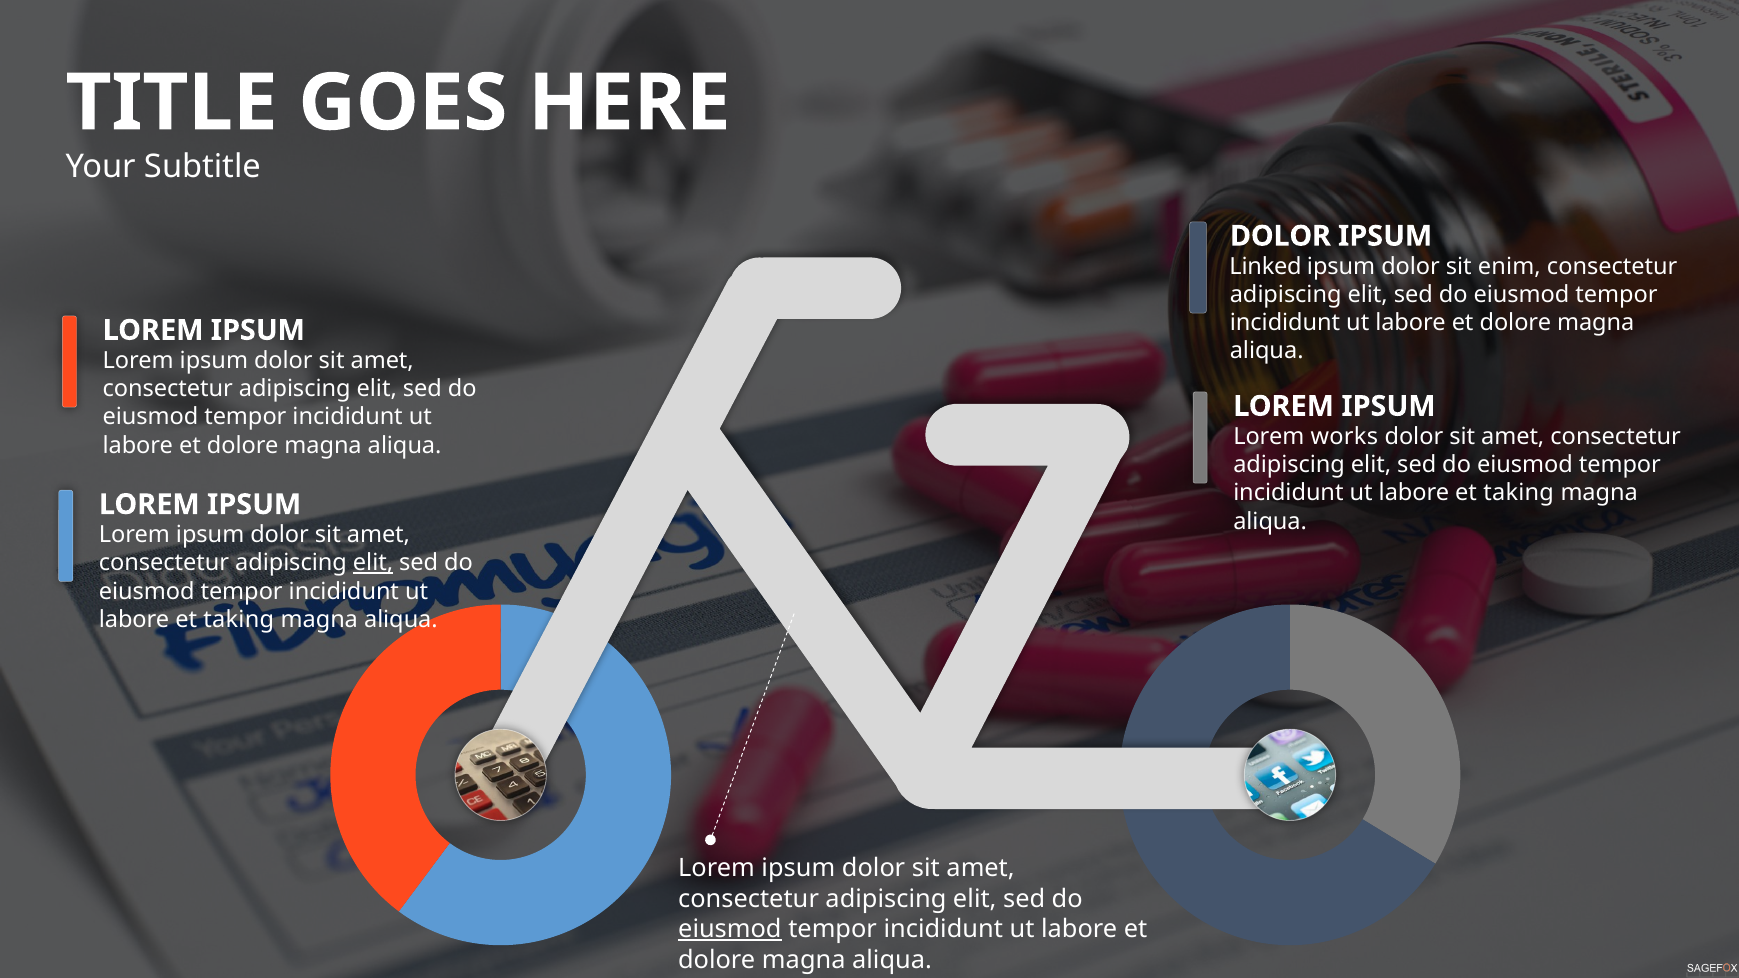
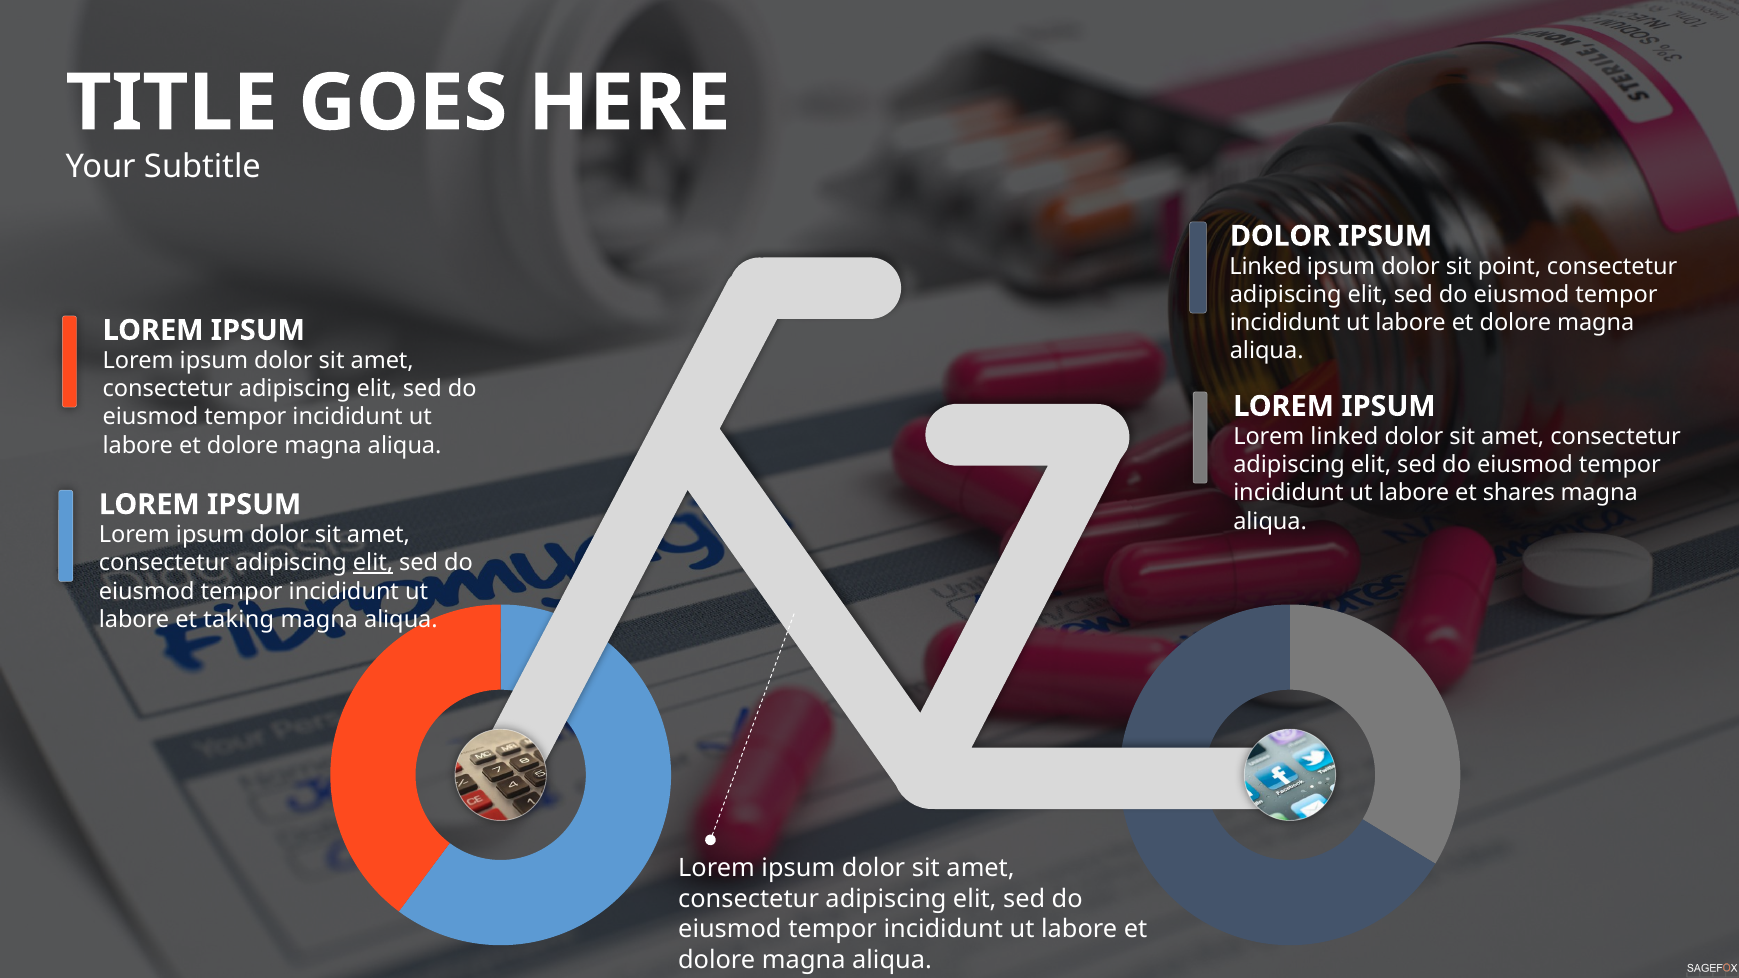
enim: enim -> point (1509, 266)
Lorem works: works -> linked (1344, 436)
taking: taking -> shares (1519, 493)
eiusmod underline: present -> none (730, 929)
